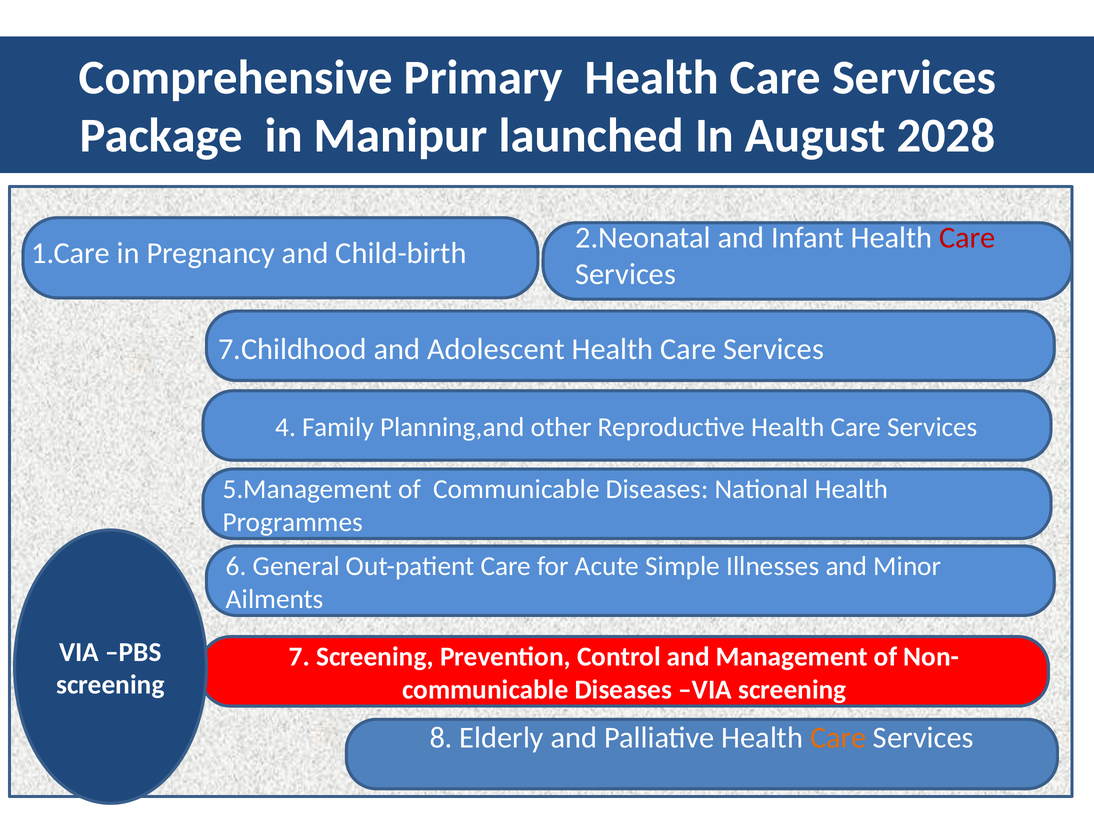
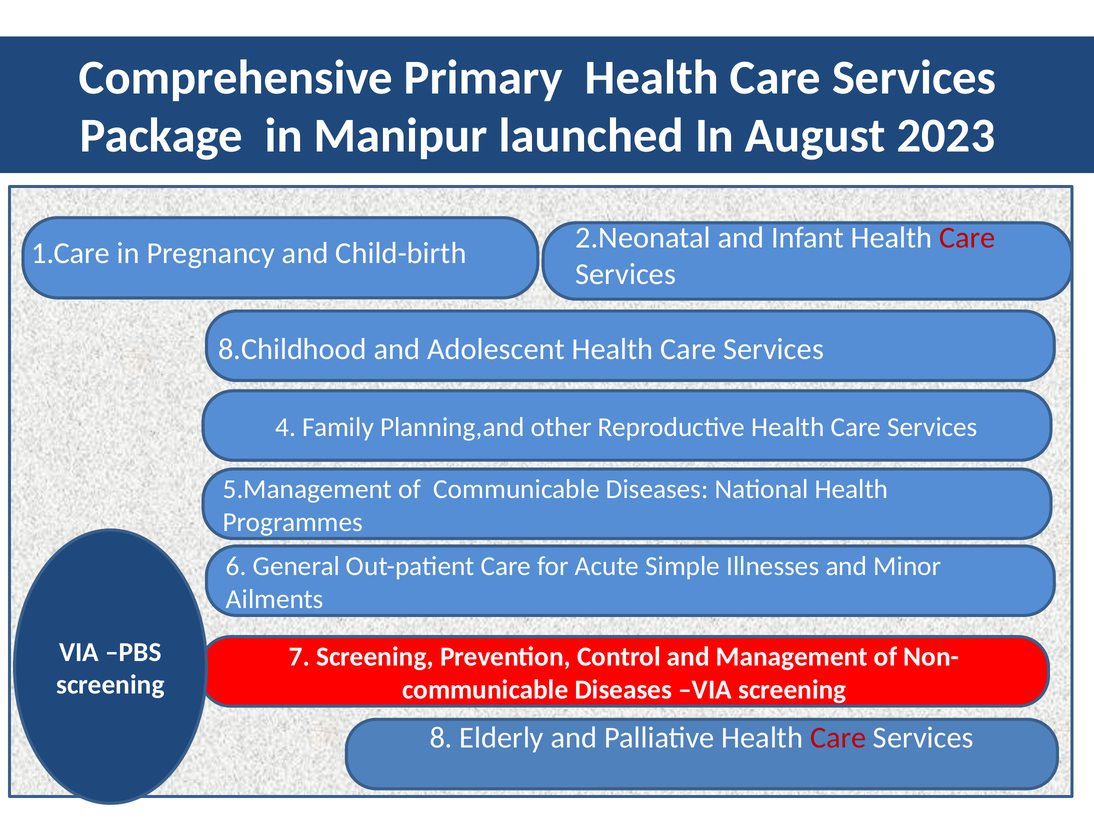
2028: 2028 -> 2023 (946, 136)
7.Childhood: 7.Childhood -> 8.Childhood (292, 350)
Care colour: orange -> red (838, 738)
